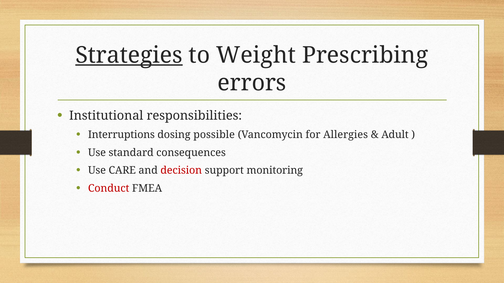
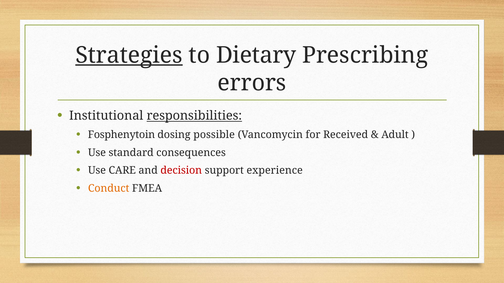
Weight: Weight -> Dietary (256, 55)
responsibilities underline: none -> present (194, 116)
Interruptions: Interruptions -> Fosphenytoin (121, 135)
Allergies: Allergies -> Received (346, 135)
monitoring: monitoring -> experience (275, 171)
Conduct colour: red -> orange (109, 189)
